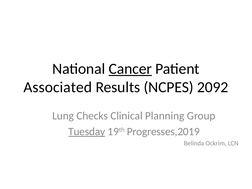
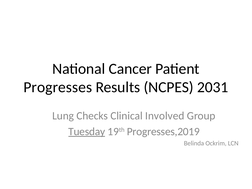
Cancer underline: present -> none (130, 69)
Associated: Associated -> Progresses (58, 87)
2092: 2092 -> 2031 (213, 87)
Planning: Planning -> Involved (165, 116)
